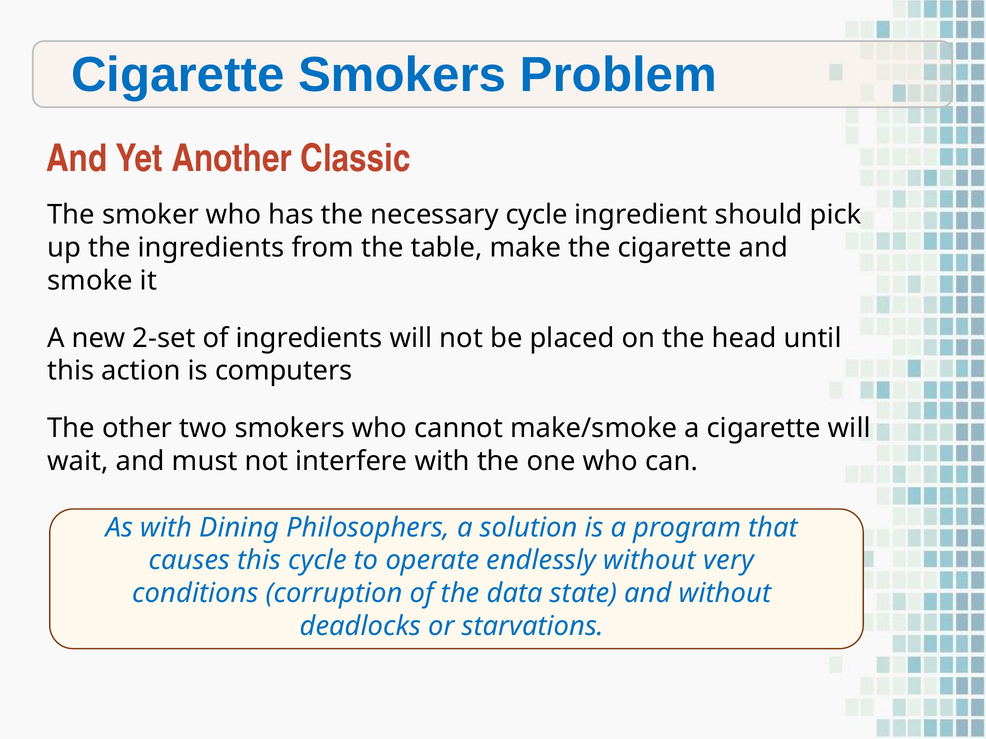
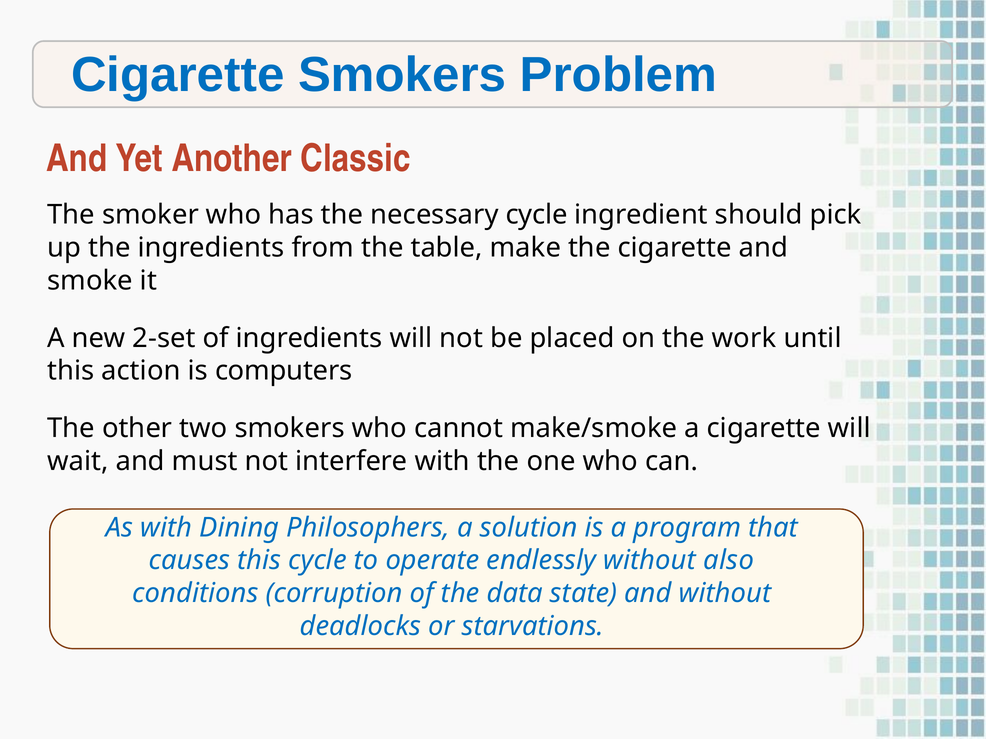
head: head -> work (744, 338)
very: very -> also (729, 561)
